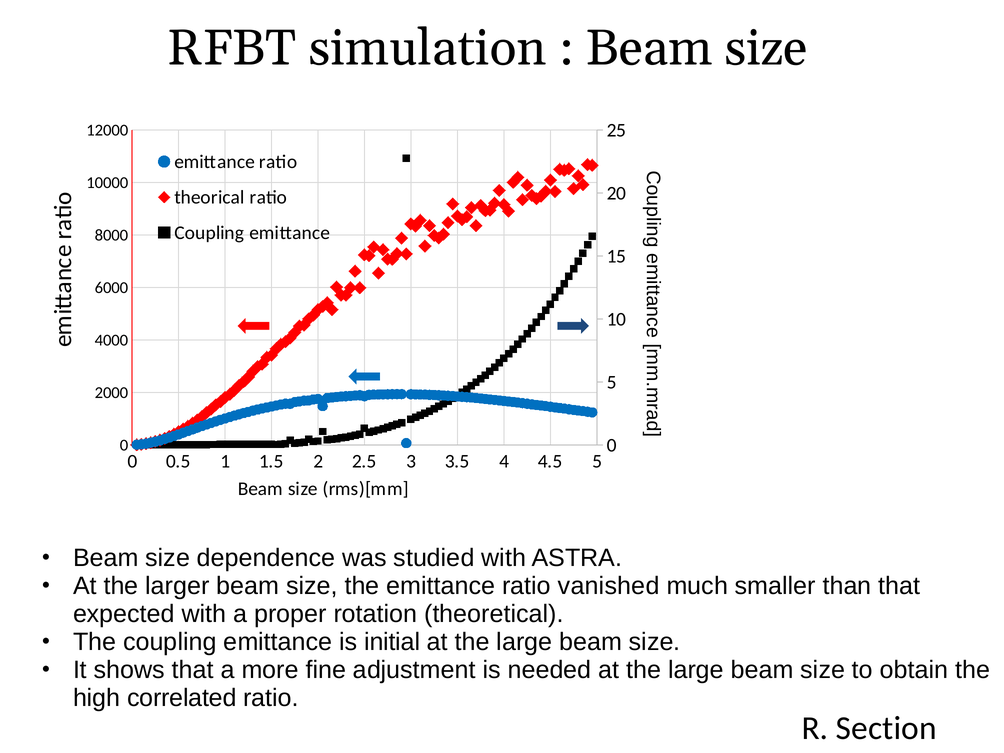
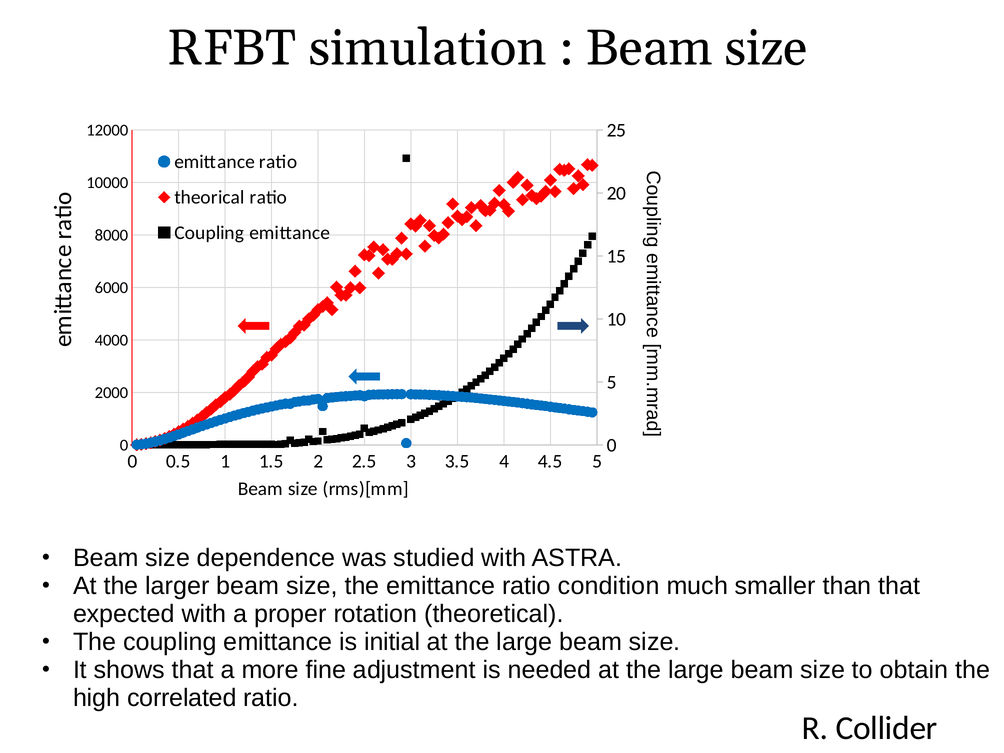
vanished: vanished -> condition (609, 586)
Section: Section -> Collider (887, 728)
